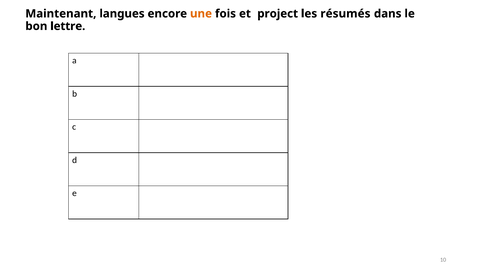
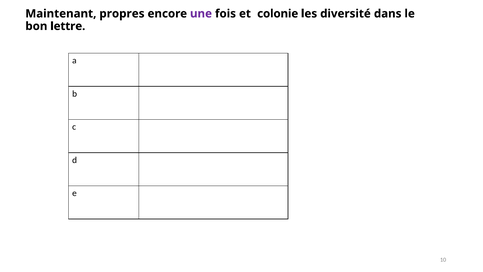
langues: langues -> propres (122, 14)
une colour: orange -> purple (201, 14)
project: project -> colonie (278, 14)
résumés: résumés -> diversité (345, 14)
